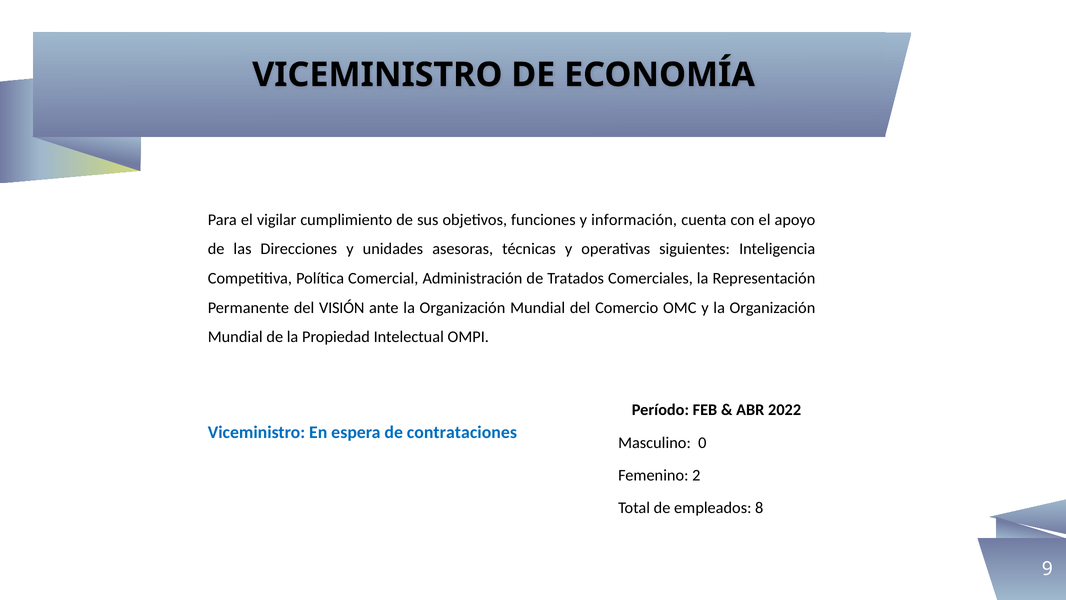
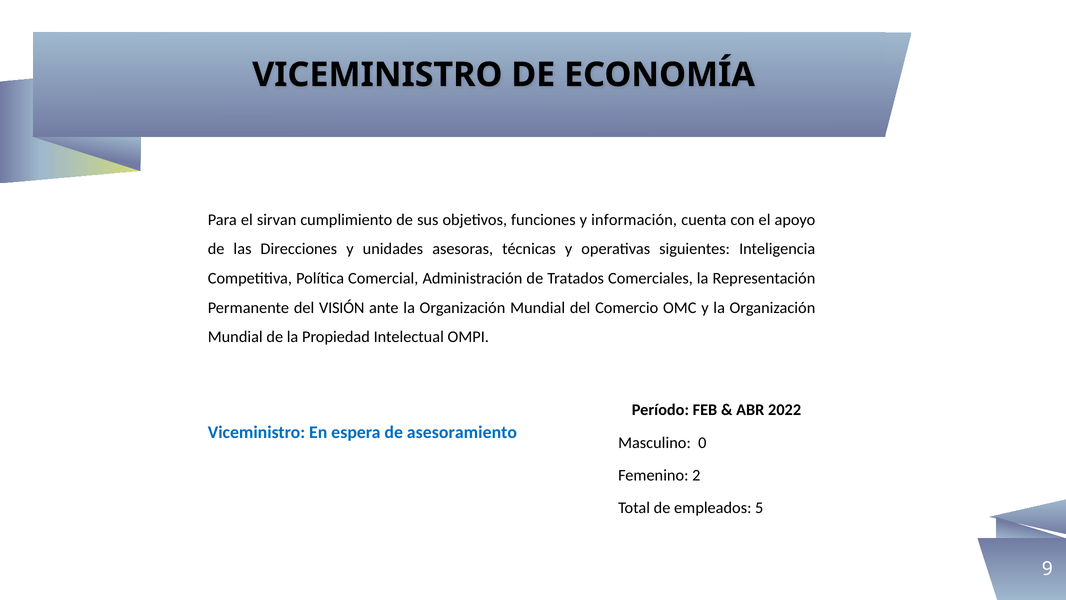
vigilar: vigilar -> sirvan (277, 220)
contrataciones: contrataciones -> asesoramiento (462, 432)
8: 8 -> 5 (759, 508)
